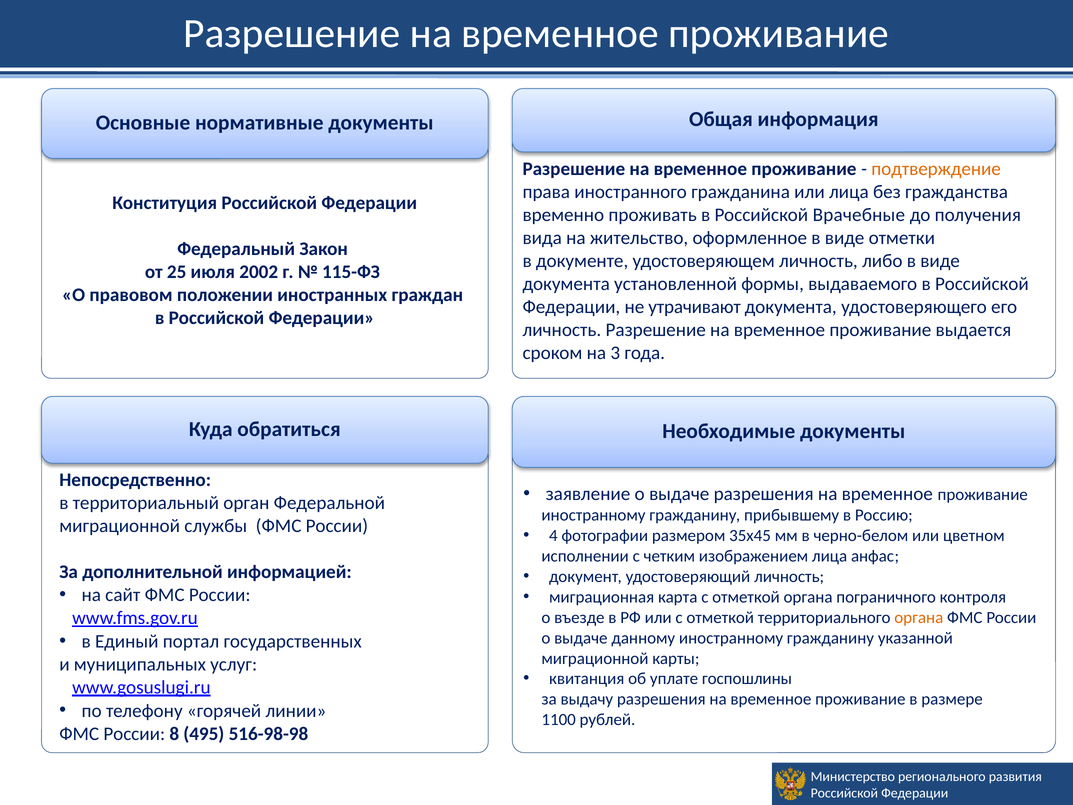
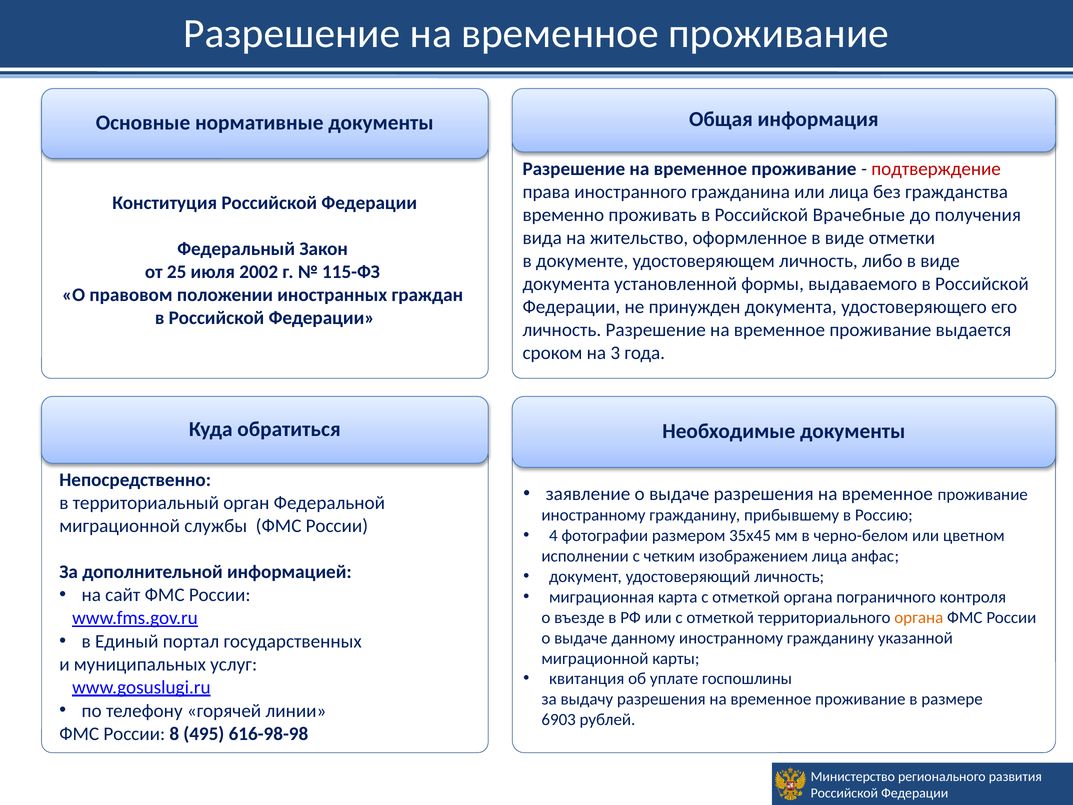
подтверждение colour: orange -> red (936, 169)
утрачивают: утрачивают -> принужден (695, 307)
1100: 1100 -> 6903 (559, 719)
516-98-98: 516-98-98 -> 616-98-98 (268, 733)
